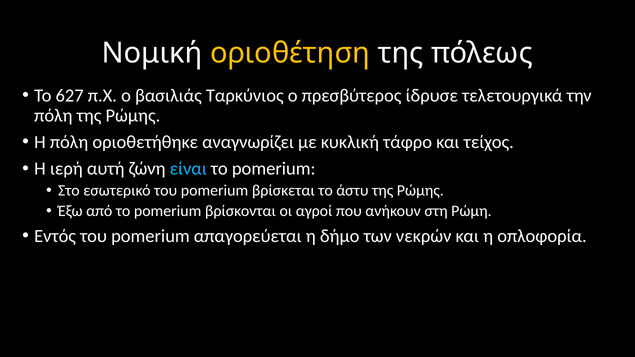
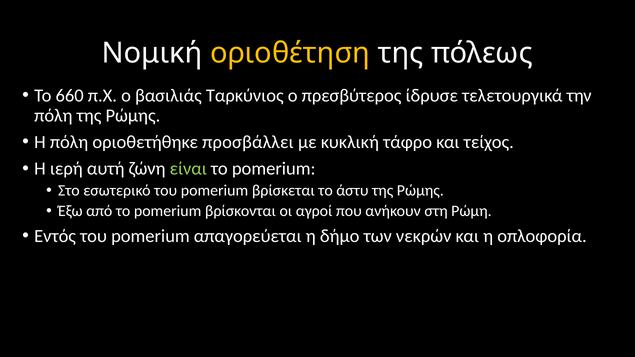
627: 627 -> 660 (70, 96)
αναγνωρίζει: αναγνωρίζει -> προσβάλλει (248, 142)
είναι colour: light blue -> light green (188, 169)
